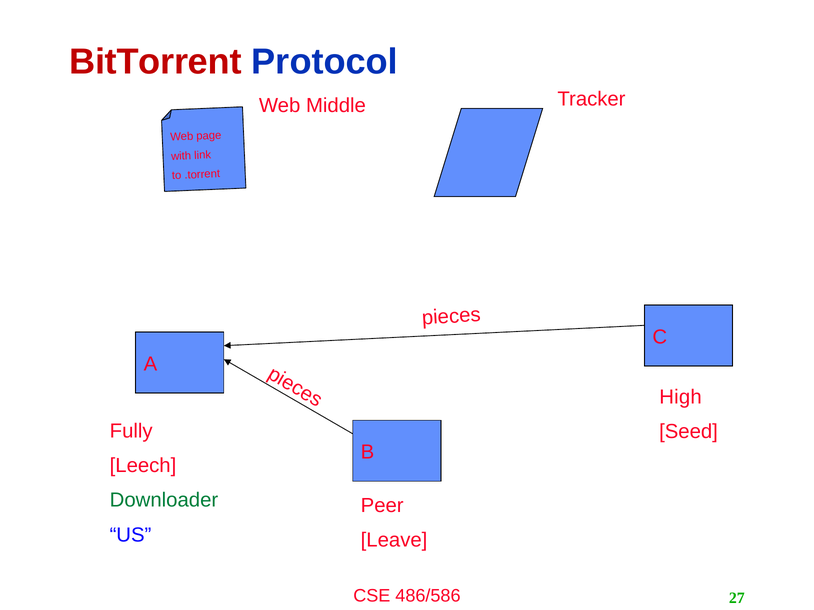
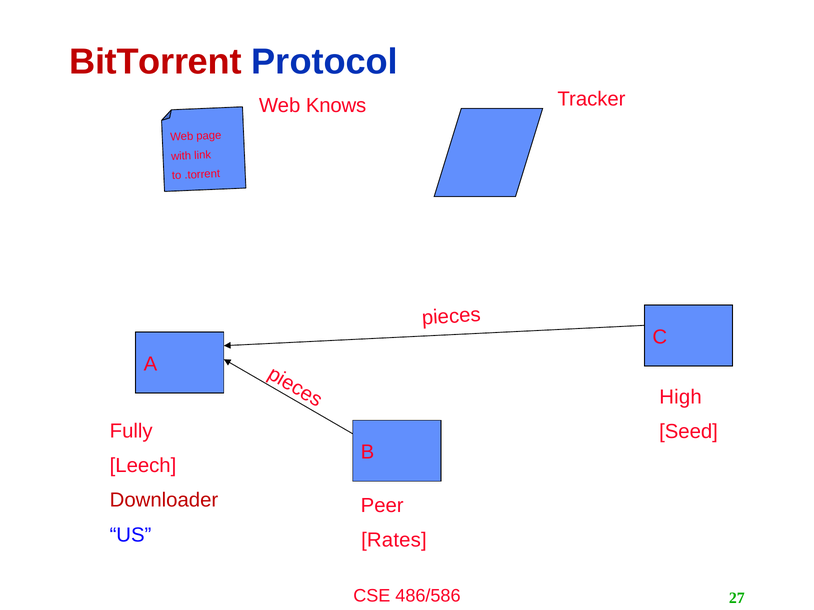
Middle: Middle -> Knows (336, 106)
Downloader colour: green -> red (164, 501)
Leave: Leave -> Rates (394, 541)
